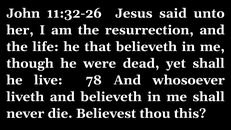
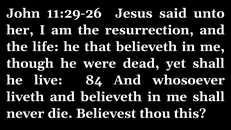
11:32-26: 11:32-26 -> 11:29-26 (74, 13)
78: 78 -> 84 (94, 80)
